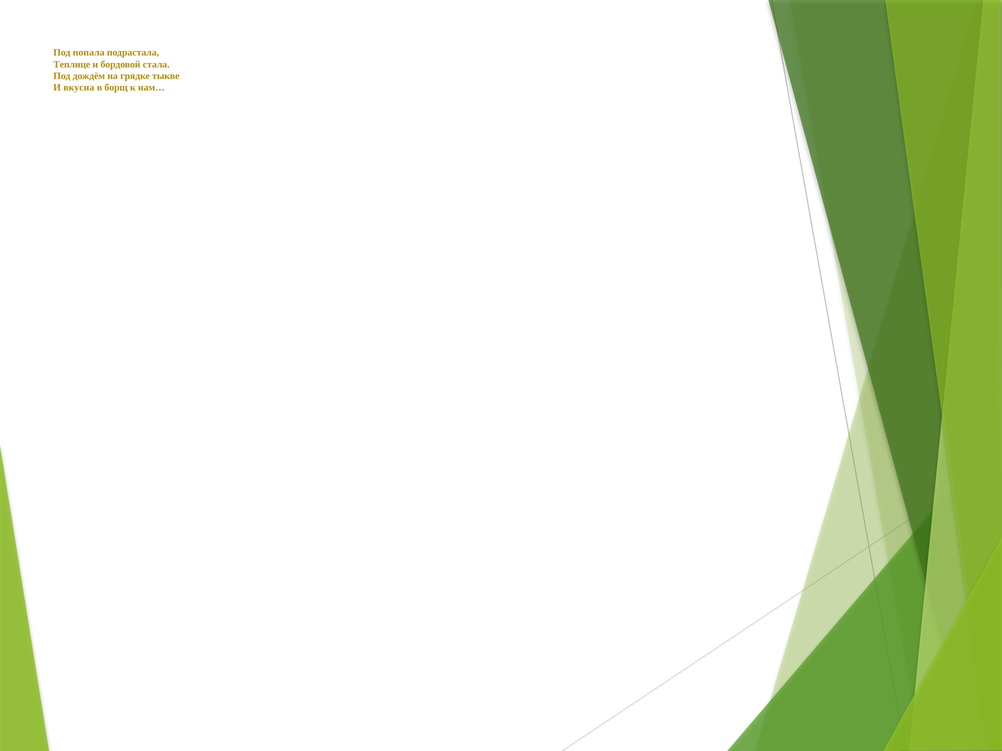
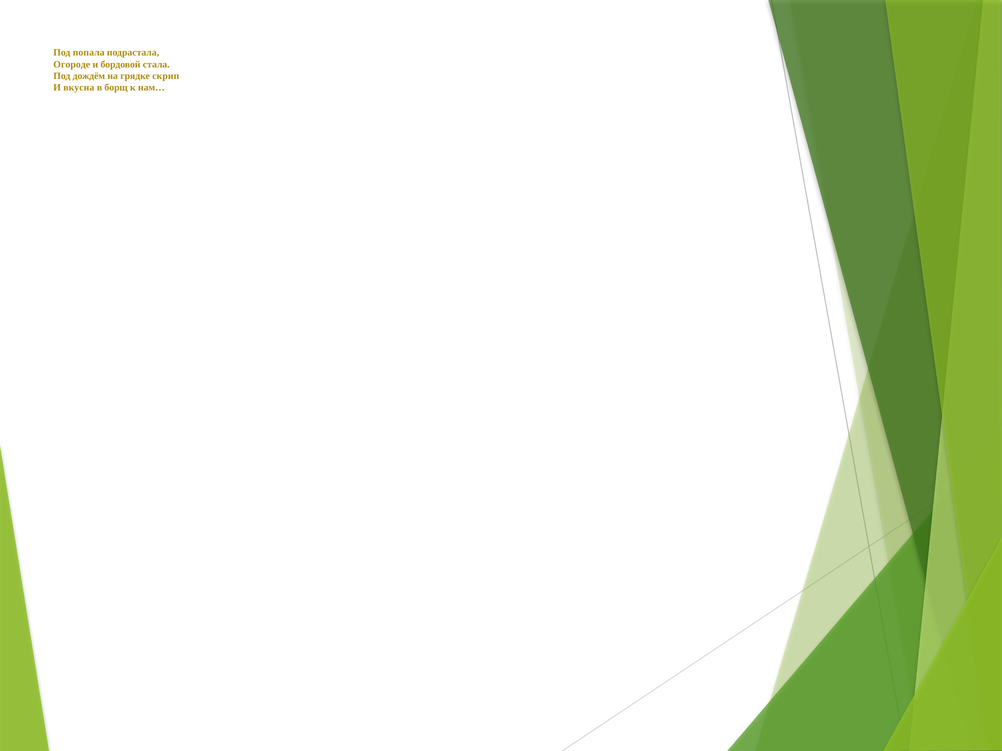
Теплице: Теплице -> Огороде (72, 64)
тыкве: тыкве -> скрип (166, 76)
